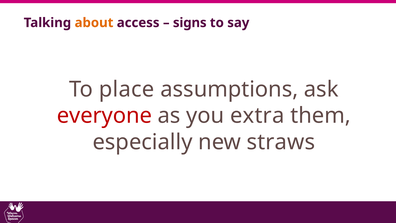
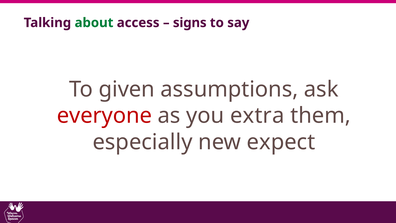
about colour: orange -> green (94, 23)
place: place -> given (127, 89)
straws: straws -> expect (281, 142)
